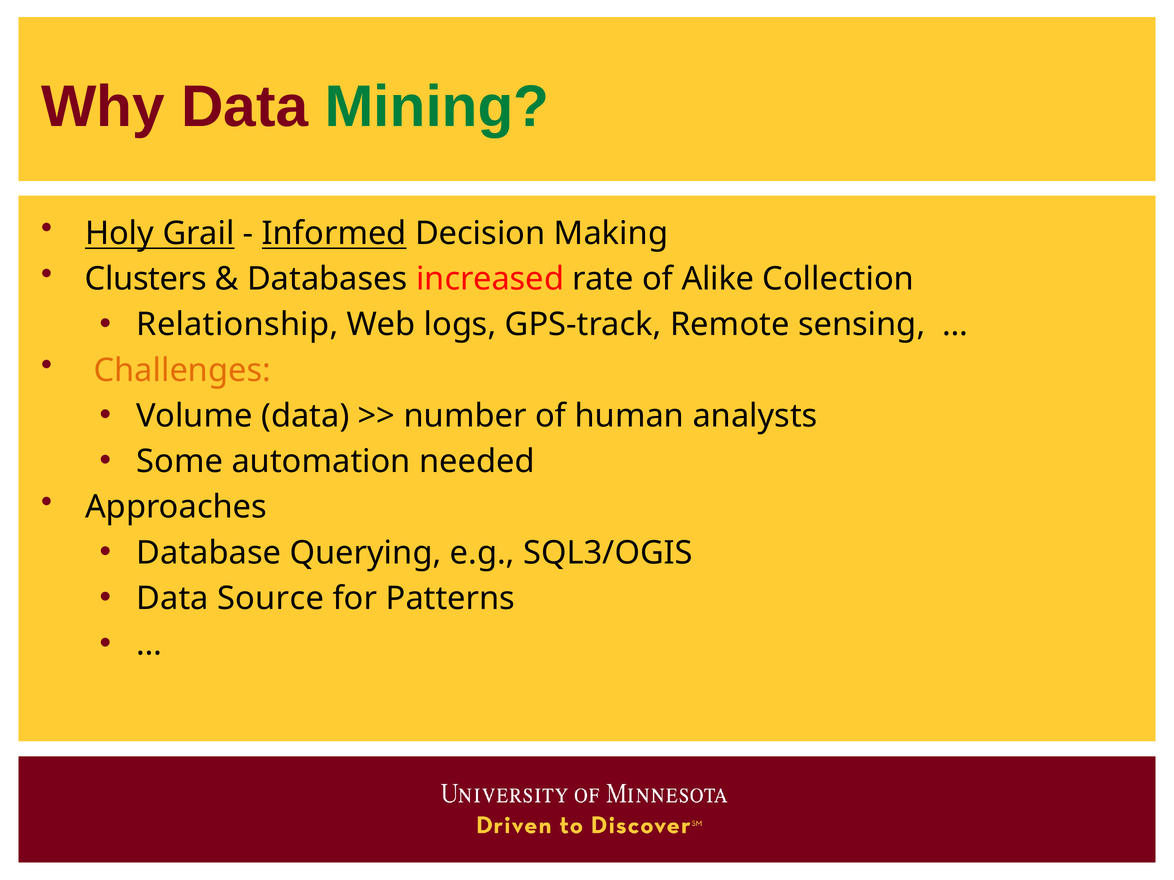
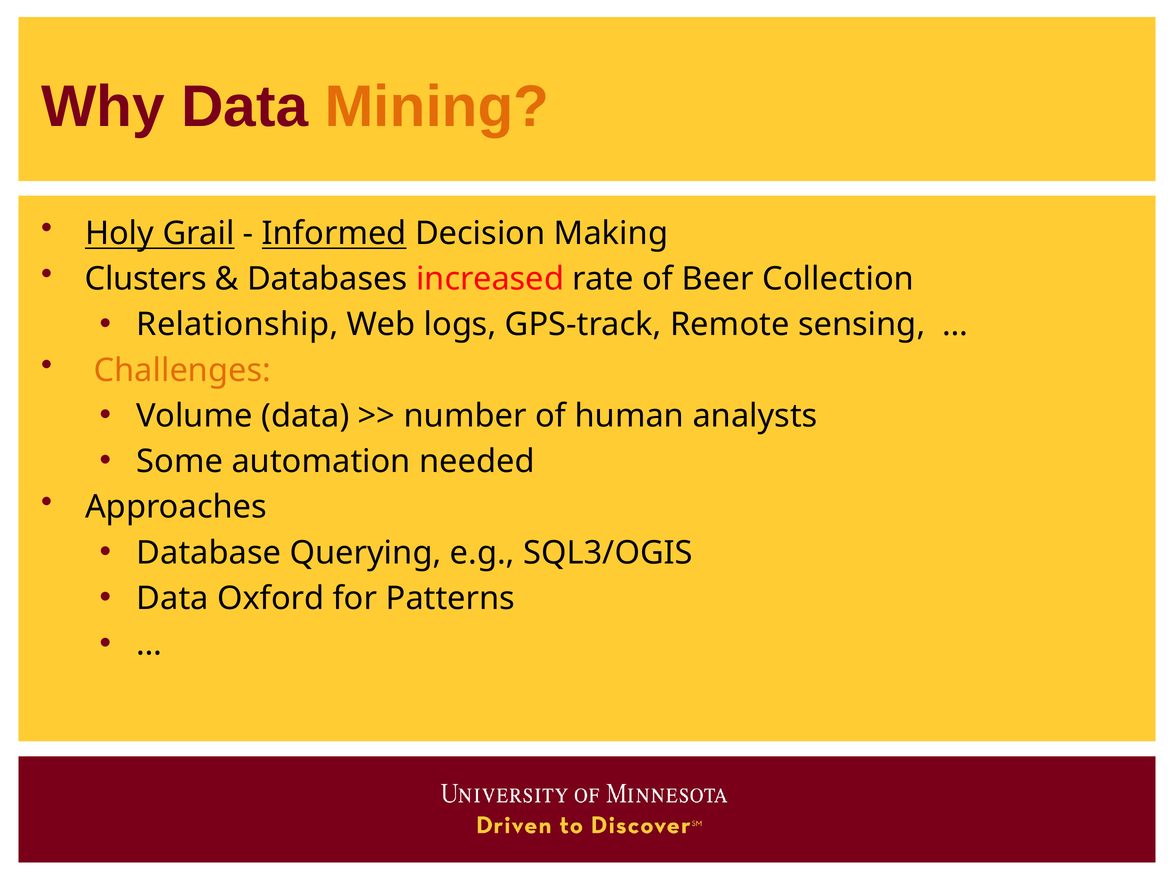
Mining colour: green -> orange (437, 107)
Alike: Alike -> Beer (718, 279)
Source: Source -> Oxford (271, 599)
